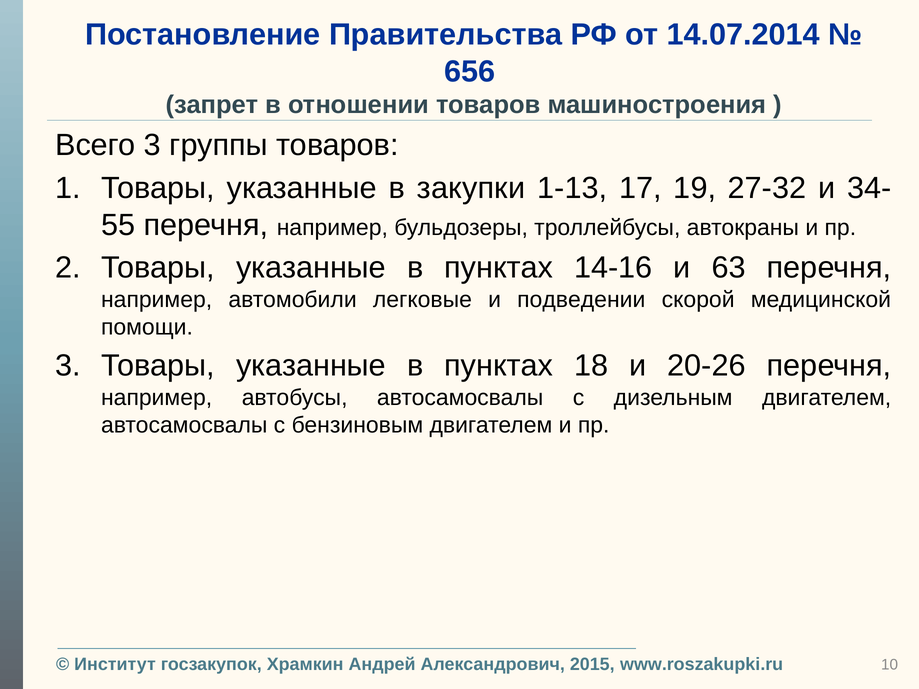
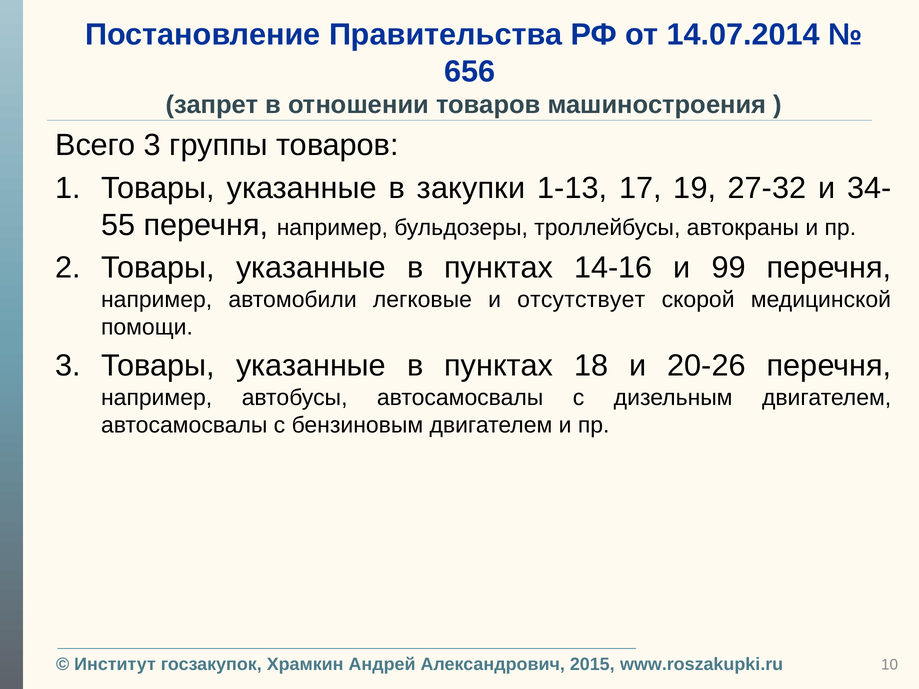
63: 63 -> 99 (729, 268)
подведении: подведении -> отсутствует (581, 300)
